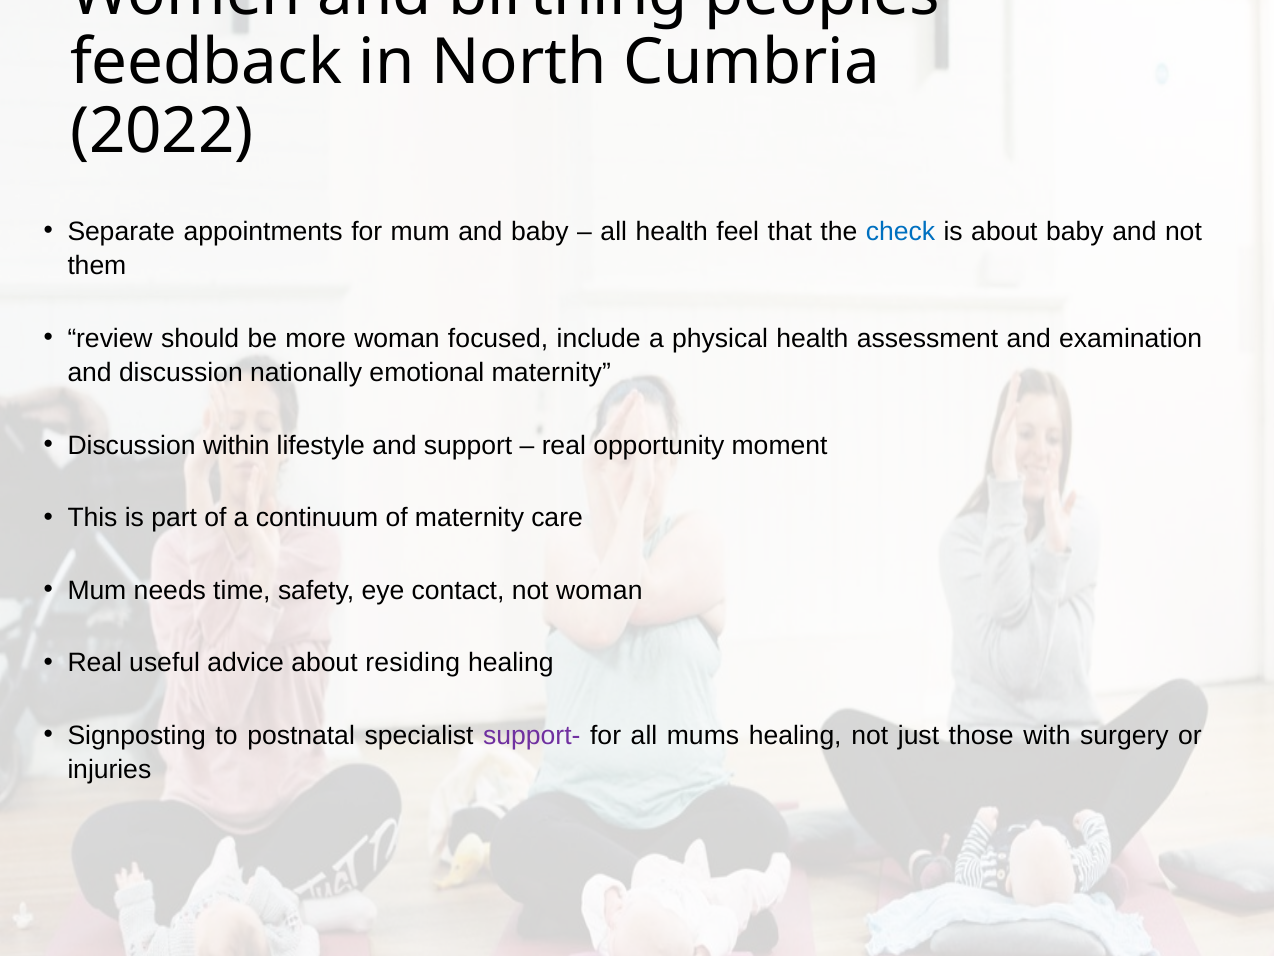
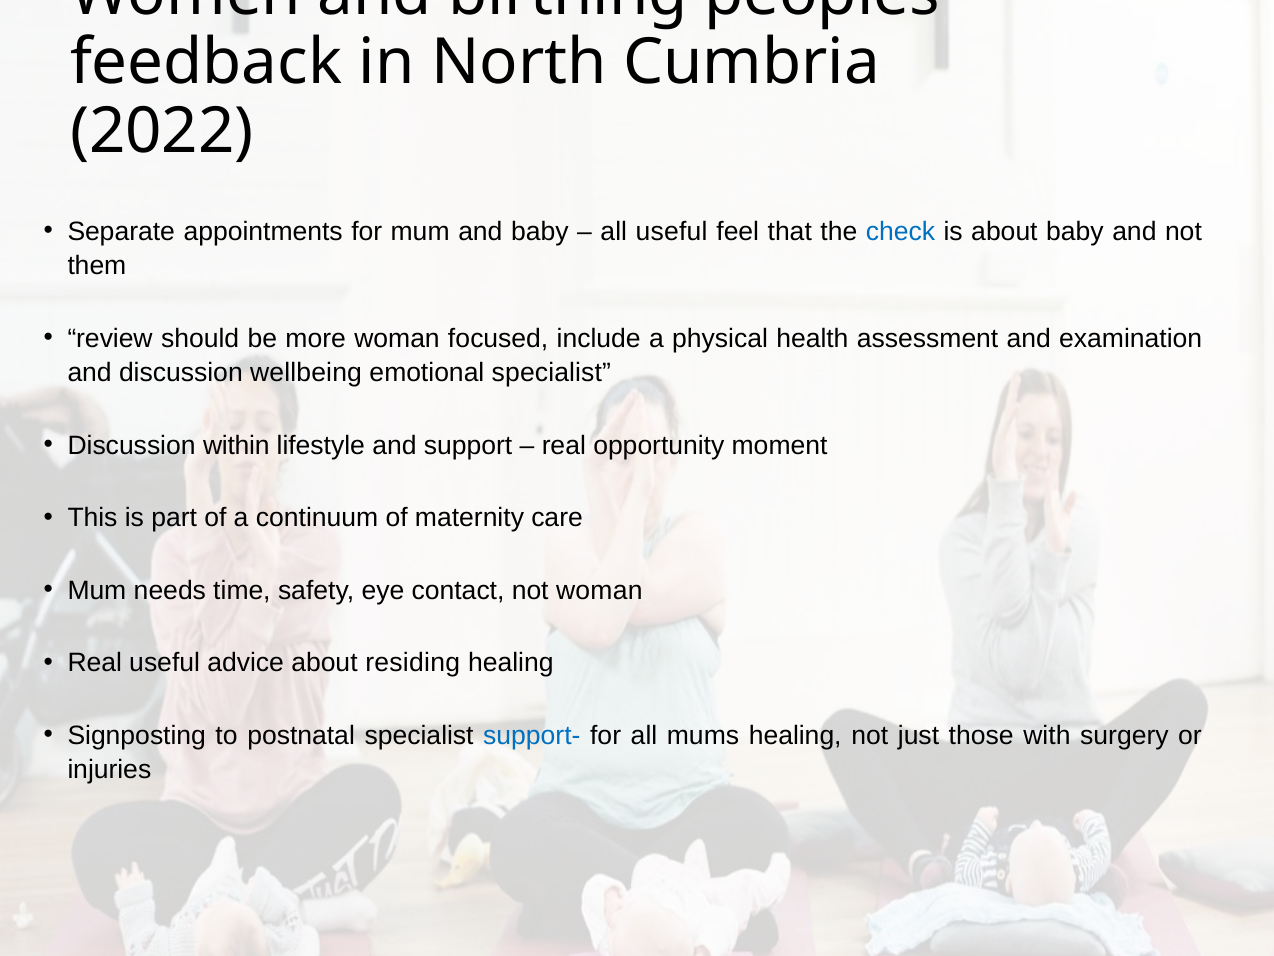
all health: health -> useful (672, 231)
nationally: nationally -> wellbeing (306, 372)
emotional maternity: maternity -> specialist (551, 372)
support- colour: purple -> blue (532, 735)
